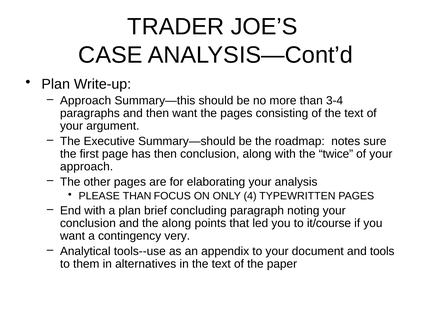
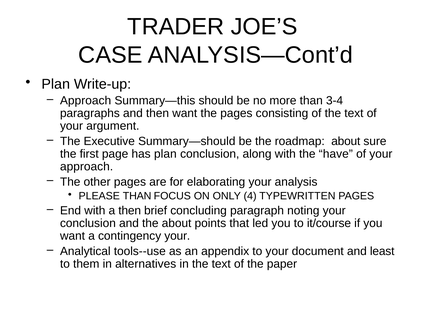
roadmap notes: notes -> about (346, 141)
has then: then -> plan (165, 154)
twice: twice -> have (336, 154)
a plan: plan -> then (130, 210)
the along: along -> about (177, 223)
contingency very: very -> your (177, 236)
tools: tools -> least (382, 251)
